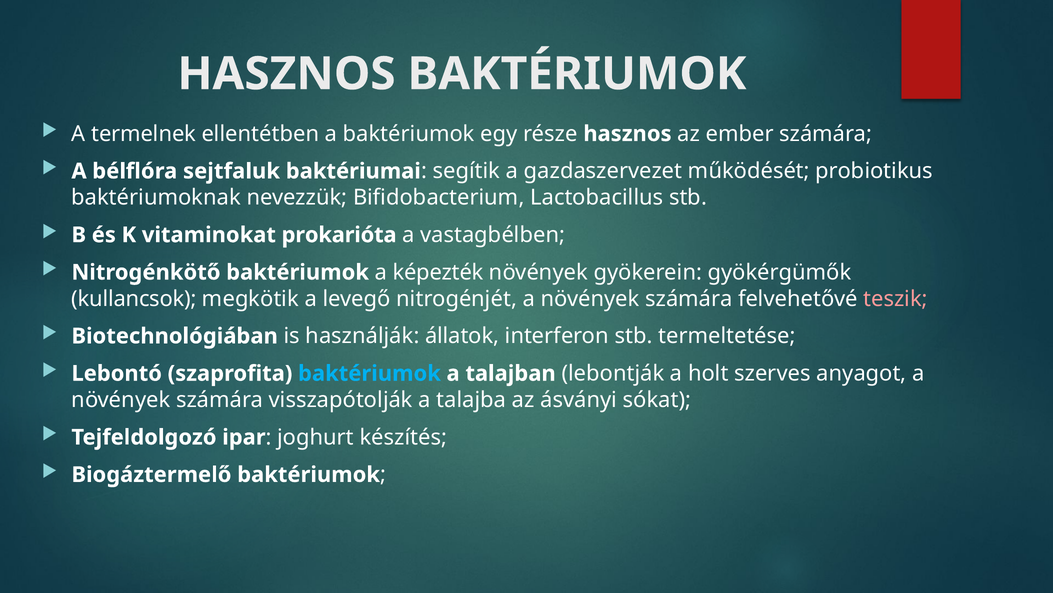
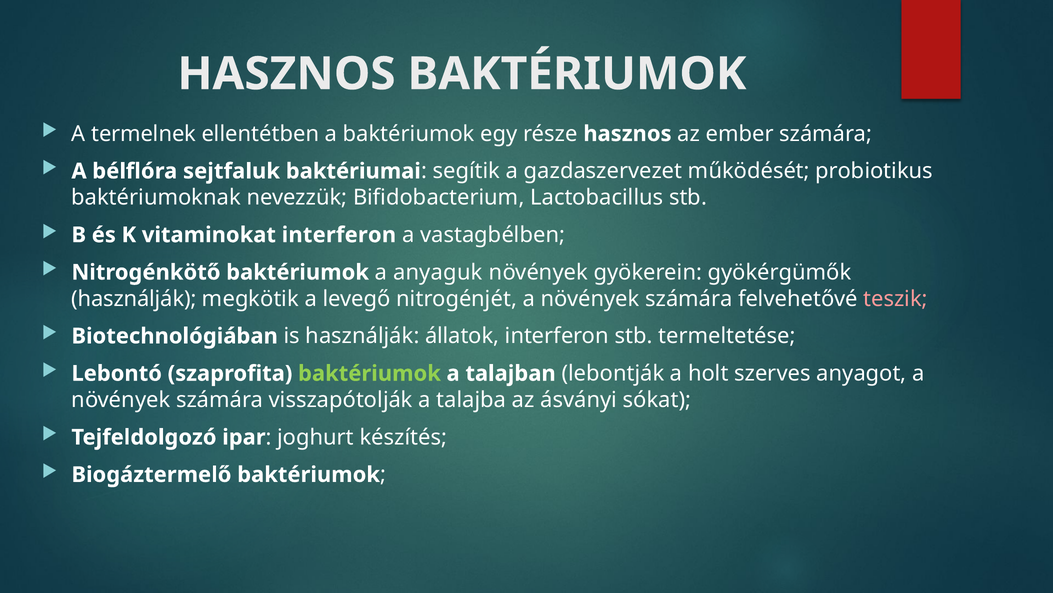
vitaminokat prokarióta: prokarióta -> interferon (339, 235)
képezték: képezték -> anyaguk (438, 272)
kullancsok: kullancsok -> használják (134, 298)
baktériumok colour: light blue -> light green (369, 373)
